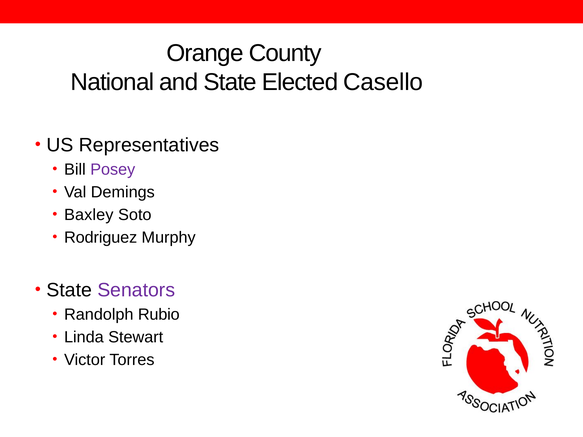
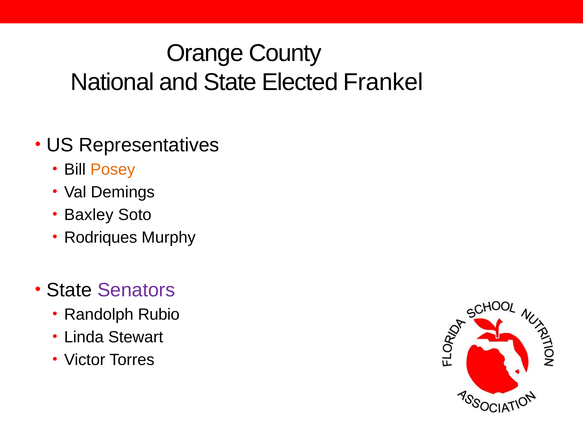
Casello: Casello -> Frankel (383, 82)
Posey colour: purple -> orange (113, 170)
Rodriguez: Rodriguez -> Rodriques (101, 238)
